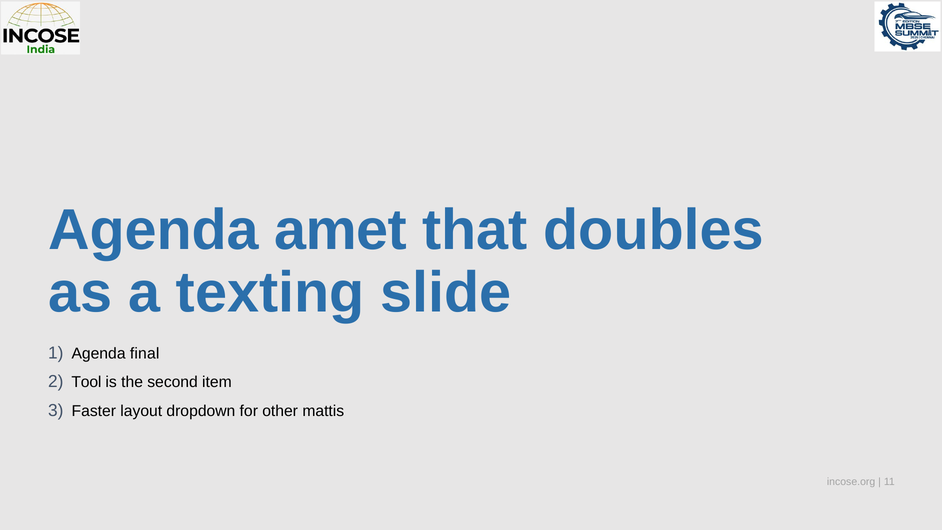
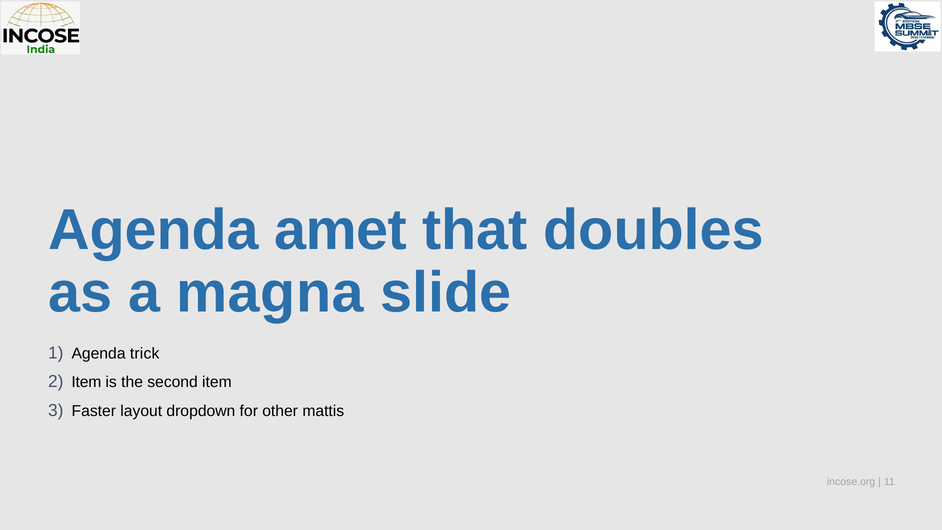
texting: texting -> magna (270, 293)
final: final -> trick (145, 353)
Tool: Tool -> Item (86, 382)
